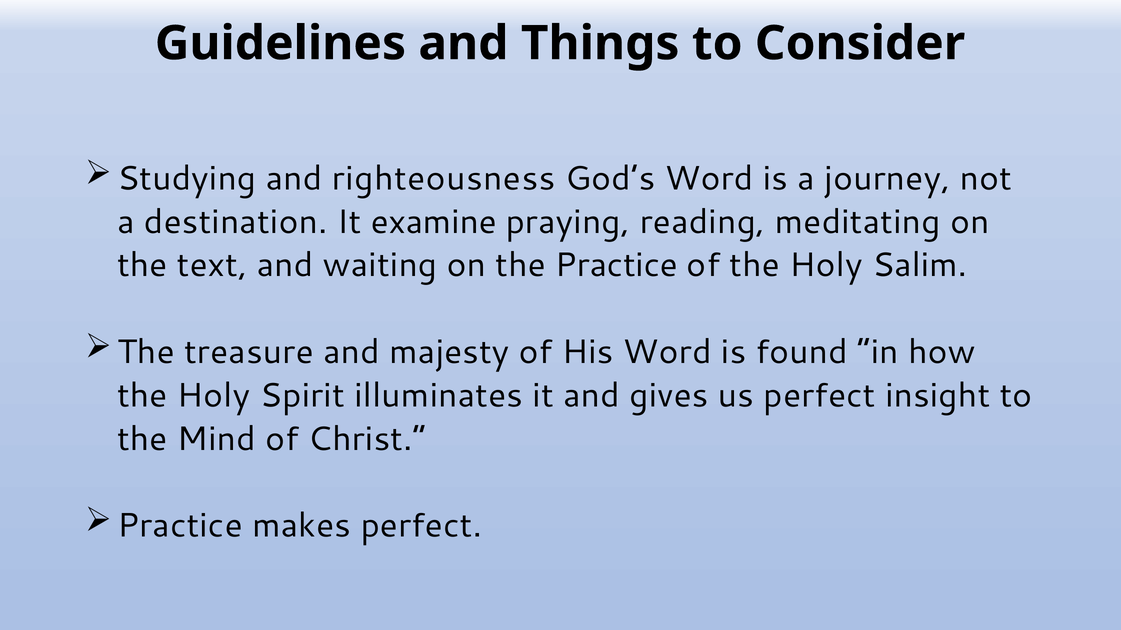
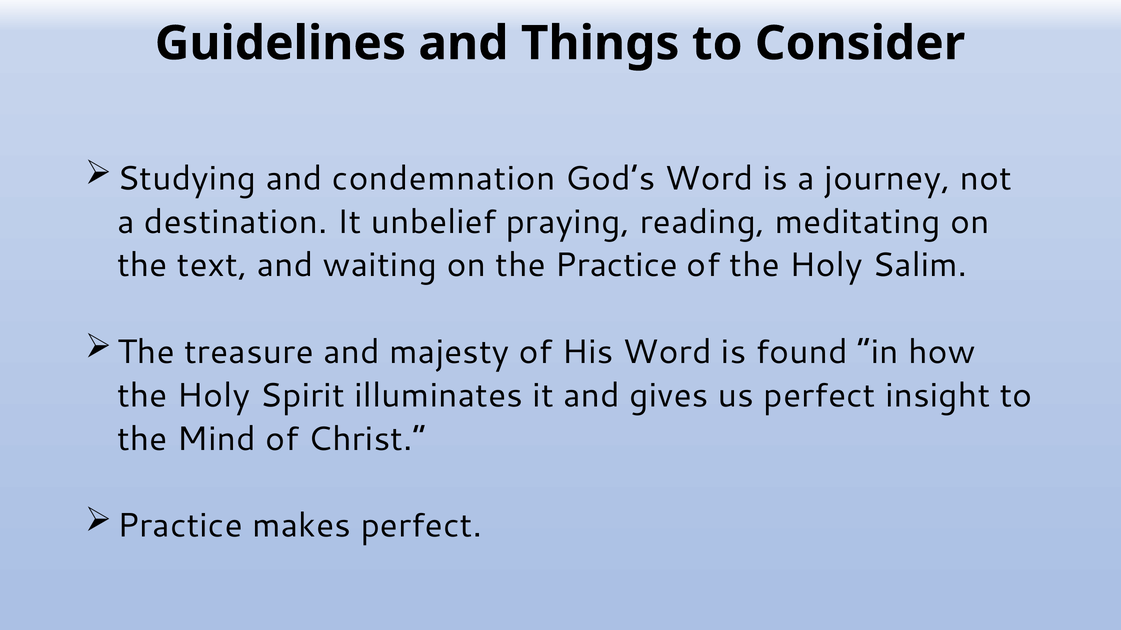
righteousness: righteousness -> condemnation (444, 179)
examine: examine -> unbelief (434, 222)
